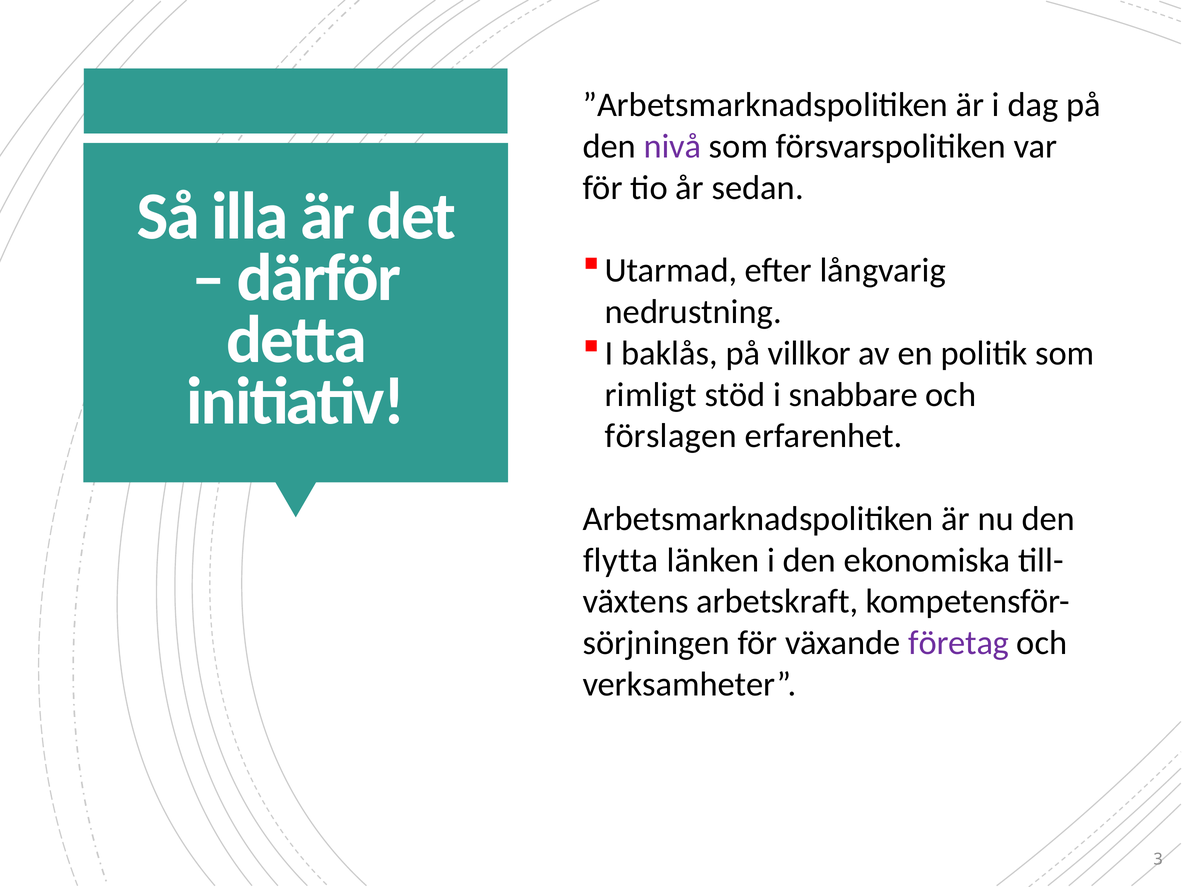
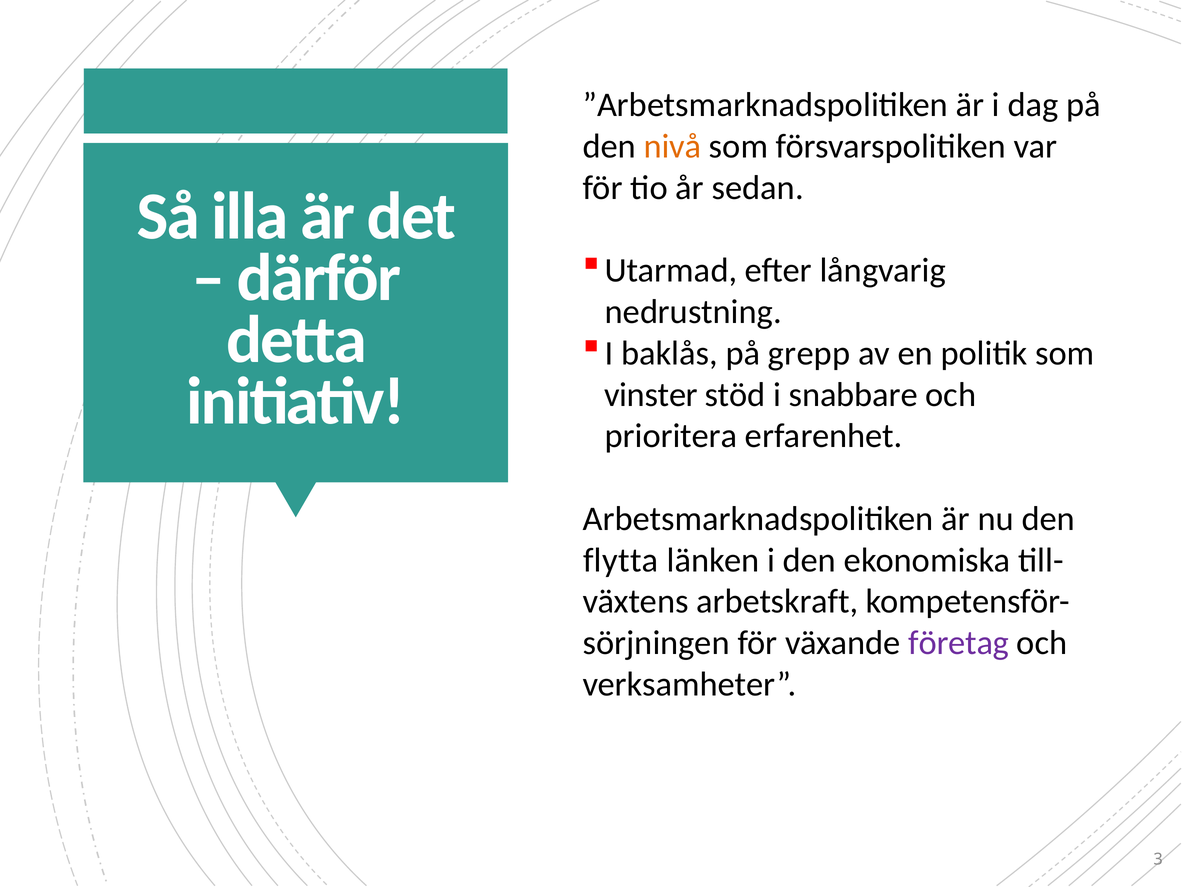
nivå colour: purple -> orange (673, 146)
villkor: villkor -> grepp (809, 353)
rimligt: rimligt -> vinster (651, 394)
förslagen: förslagen -> prioritera (671, 436)
